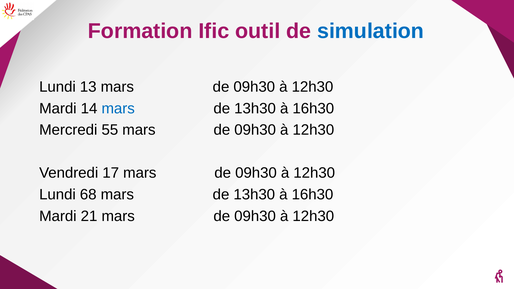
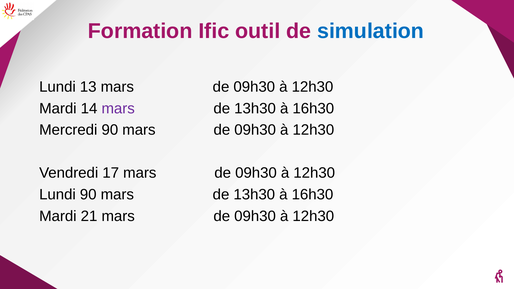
mars colour: blue -> purple (118, 108)
Mercredi 55: 55 -> 90 (110, 130)
Lundi 68: 68 -> 90 (88, 195)
